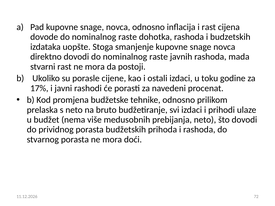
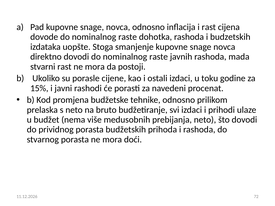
17%: 17% -> 15% (39, 88)
